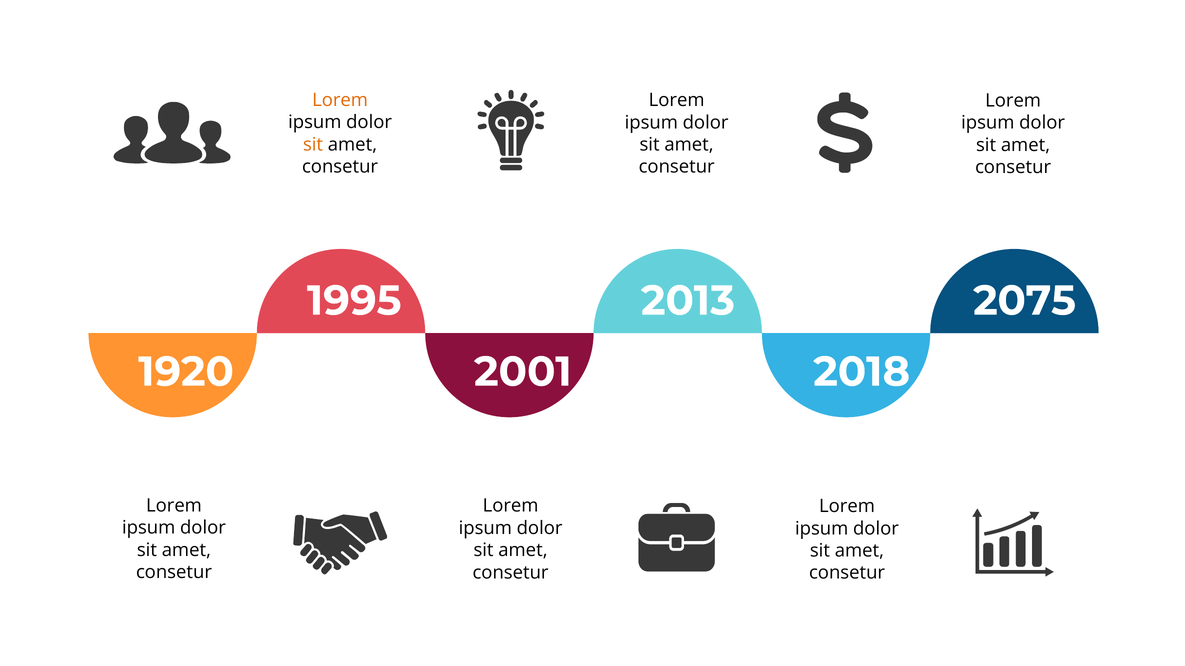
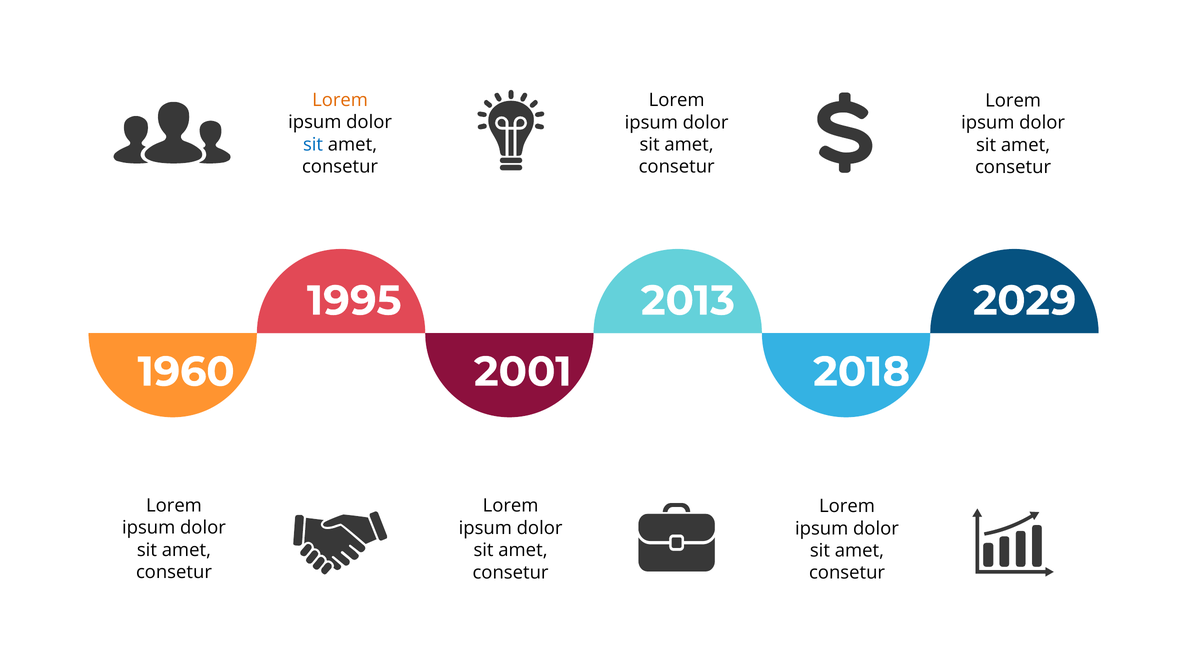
sit colour: orange -> blue (313, 145)
2075: 2075 -> 2029 (1025, 301)
1920: 1920 -> 1960 (186, 372)
